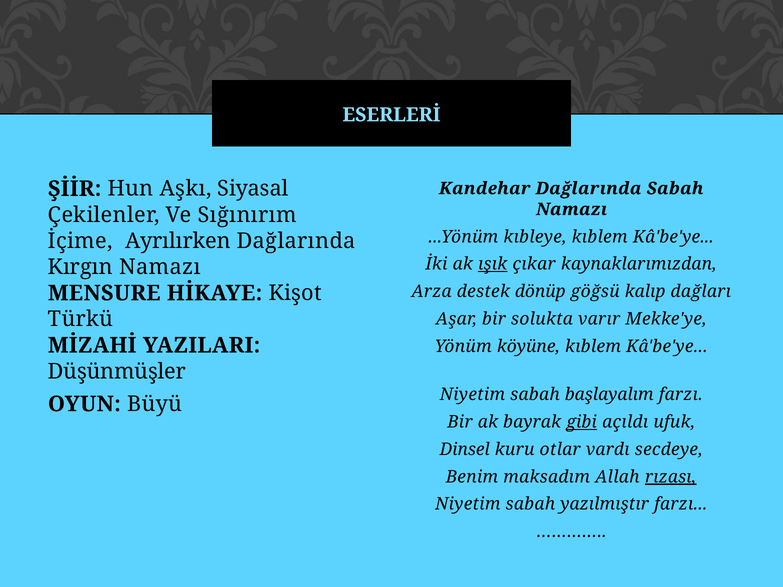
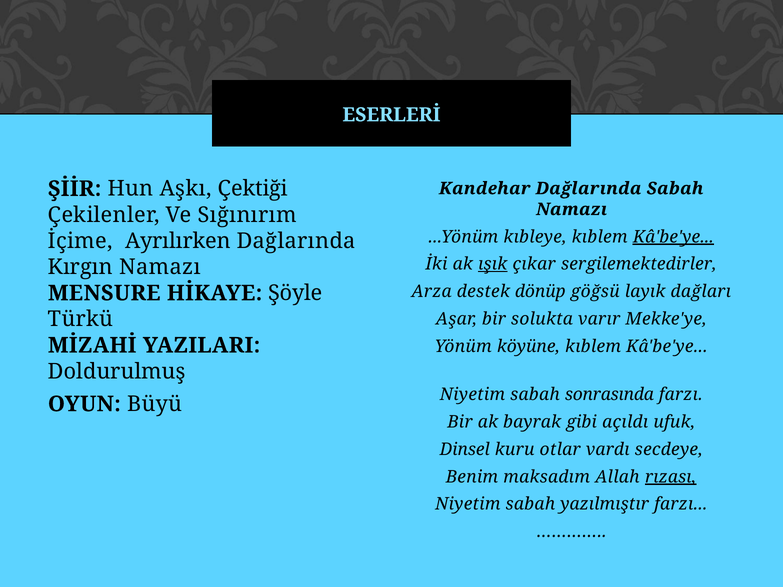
Siyasal: Siyasal -> Çektiği (253, 189)
Kâ'be'ye underline: none -> present (673, 237)
kaynaklarımızdan: kaynaklarımızdan -> sergilemektedirler (639, 264)
kalıp: kalıp -> layık (645, 292)
Kişot: Kişot -> Şöyle (295, 293)
Düşünmüşler: Düşünmüşler -> Doldurulmuş (117, 372)
başlayalım: başlayalım -> sonrasında (609, 395)
gibi underline: present -> none (582, 422)
